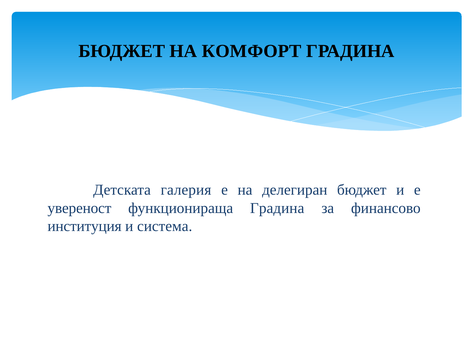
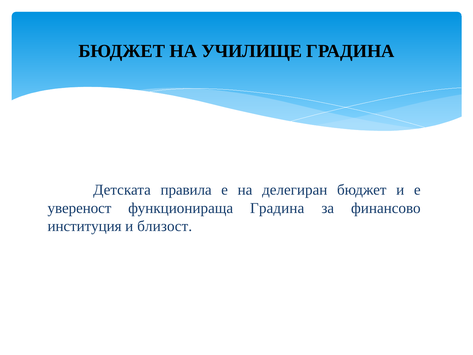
КОМФОРТ: КОМФОРТ -> УЧИЛИЩЕ (252, 51)
галерия: галерия -> правила (186, 190)
система: система -> близост (165, 226)
